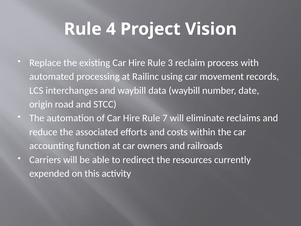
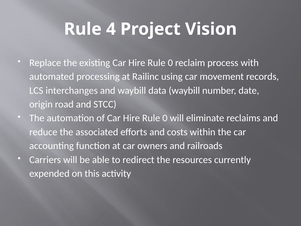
3: 3 -> 0 (170, 63)
7: 7 -> 0 (165, 118)
